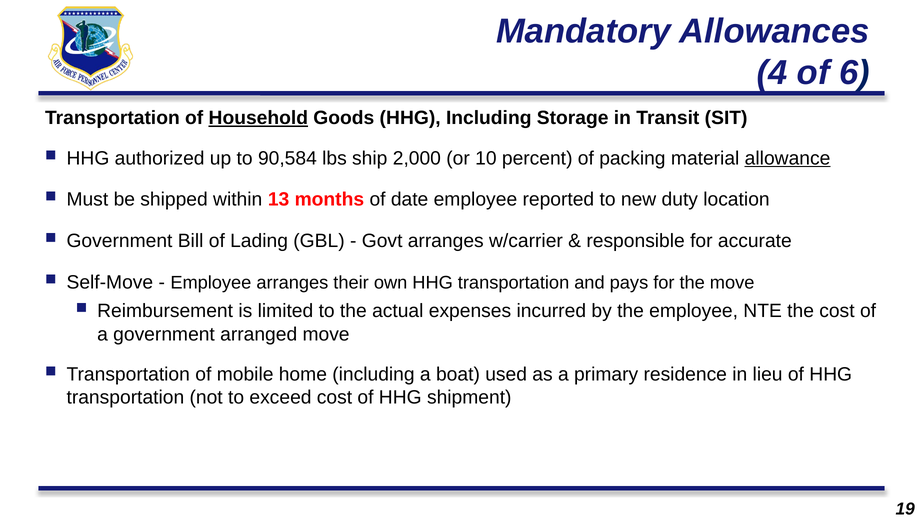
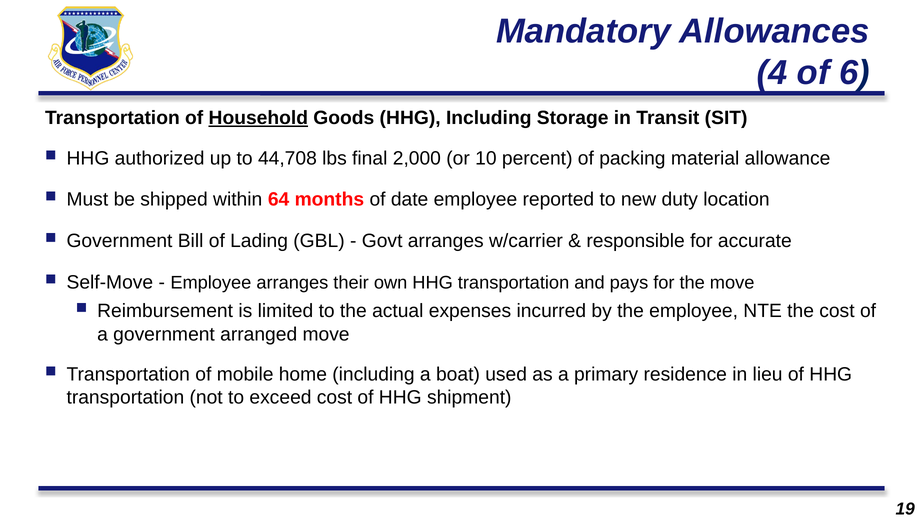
90,584: 90,584 -> 44,708 (287, 158)
ship: ship -> final (370, 158)
allowance underline: present -> none (788, 158)
13: 13 -> 64 (279, 200)
